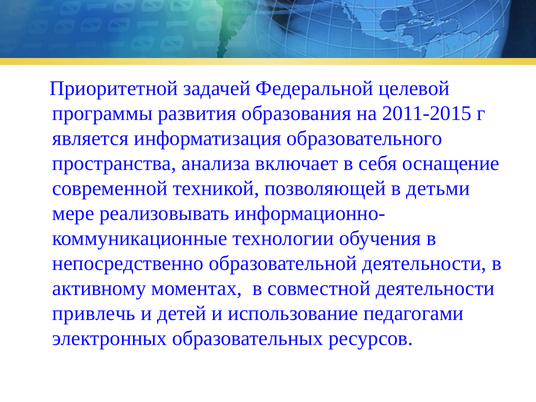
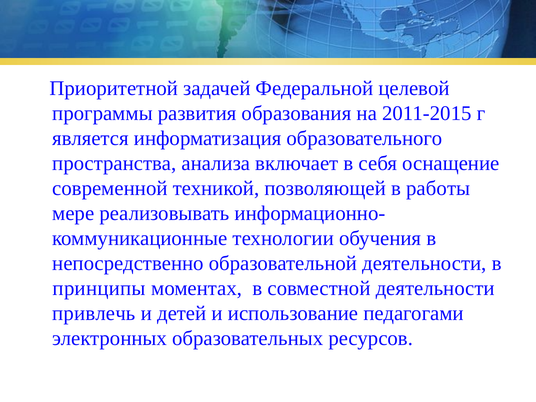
детьми: детьми -> работы (438, 188)
активному: активному -> принципы (99, 288)
